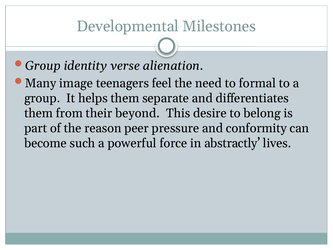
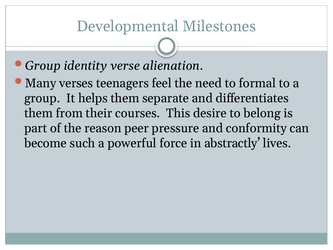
image: image -> verses (76, 83)
beyond: beyond -> courses (138, 113)
